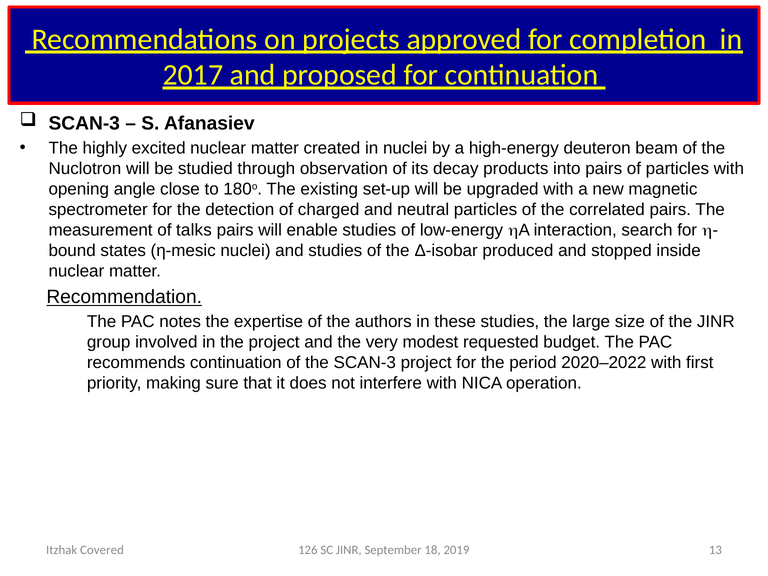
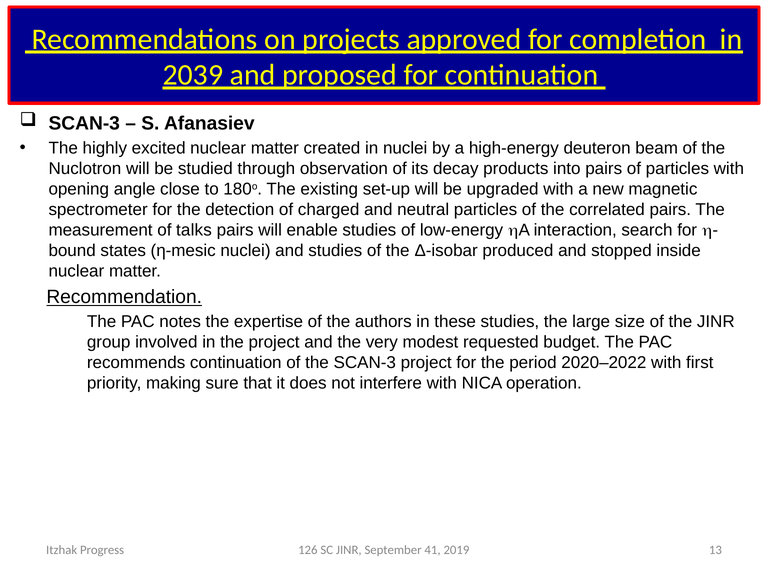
2017: 2017 -> 2039 (193, 75)
Covered: Covered -> Progress (102, 550)
18: 18 -> 41 (433, 550)
